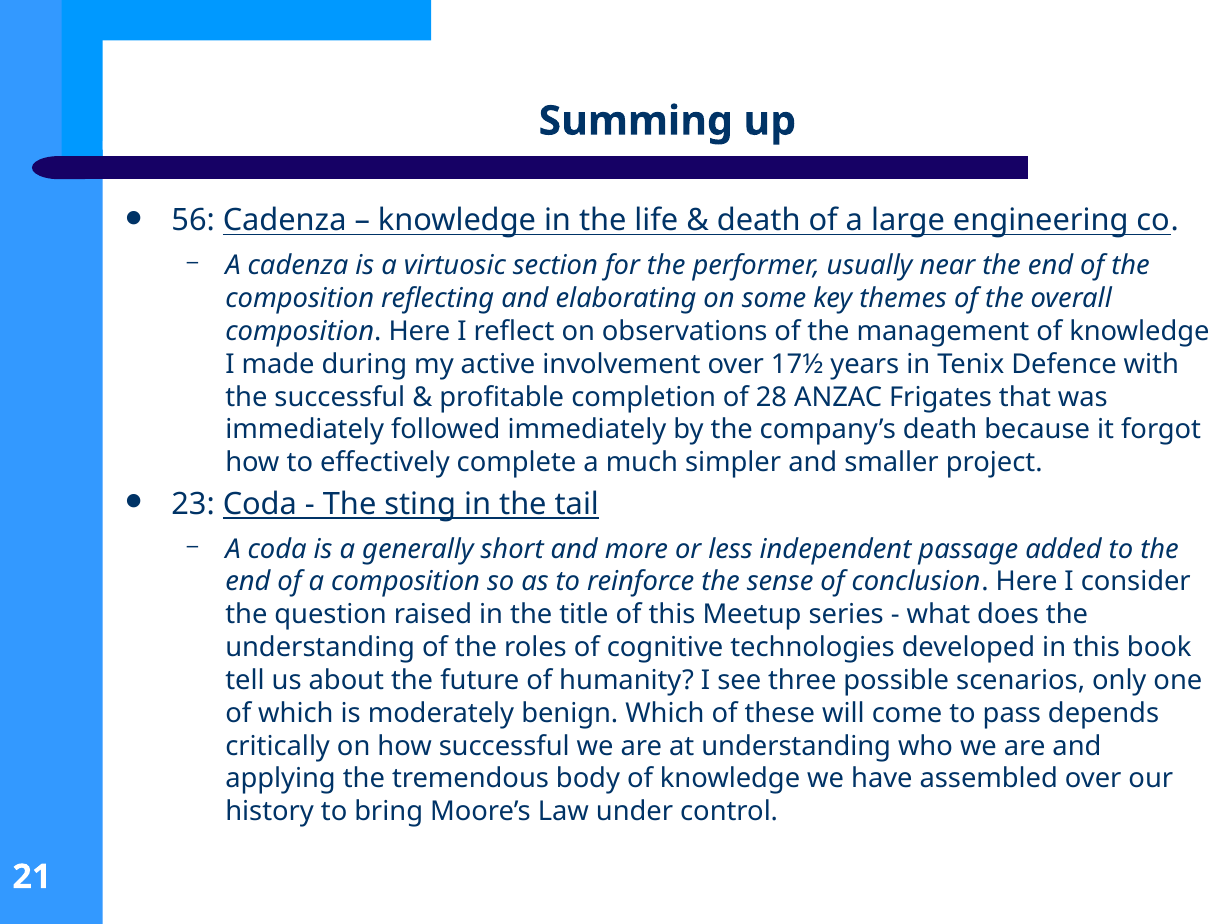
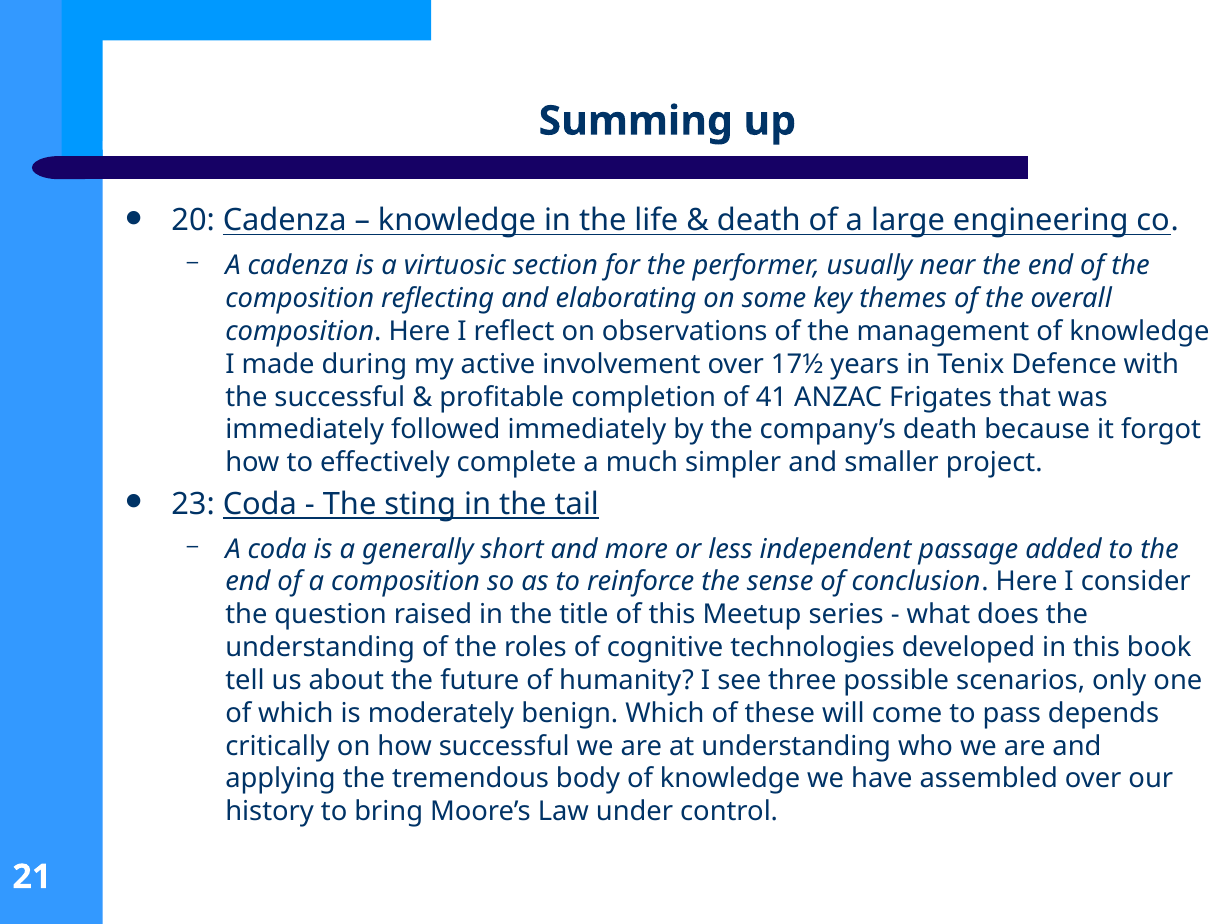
56: 56 -> 20 (193, 221)
28: 28 -> 41 (771, 397)
